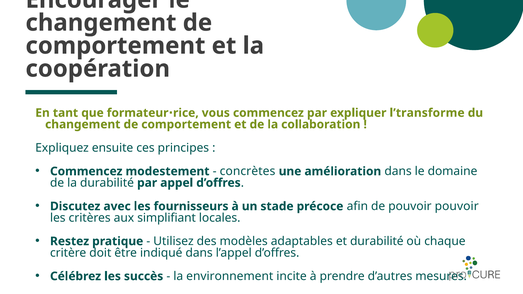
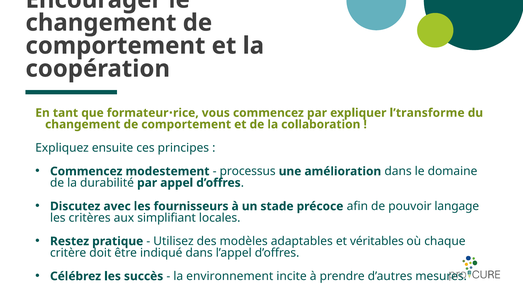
concrètes: concrètes -> processus (248, 171)
pouvoir pouvoir: pouvoir -> langage (457, 206)
et durabilité: durabilité -> véritables (377, 241)
